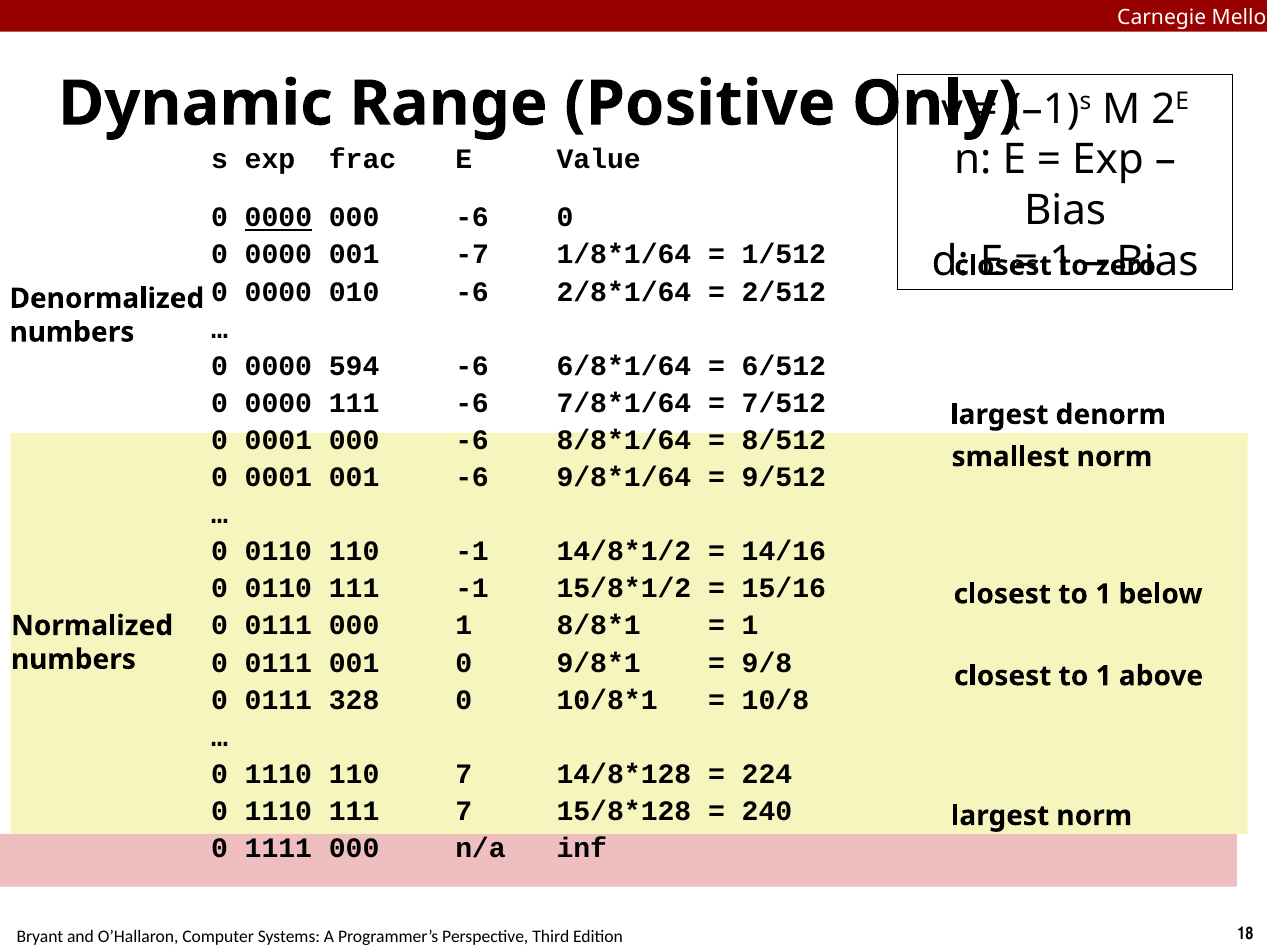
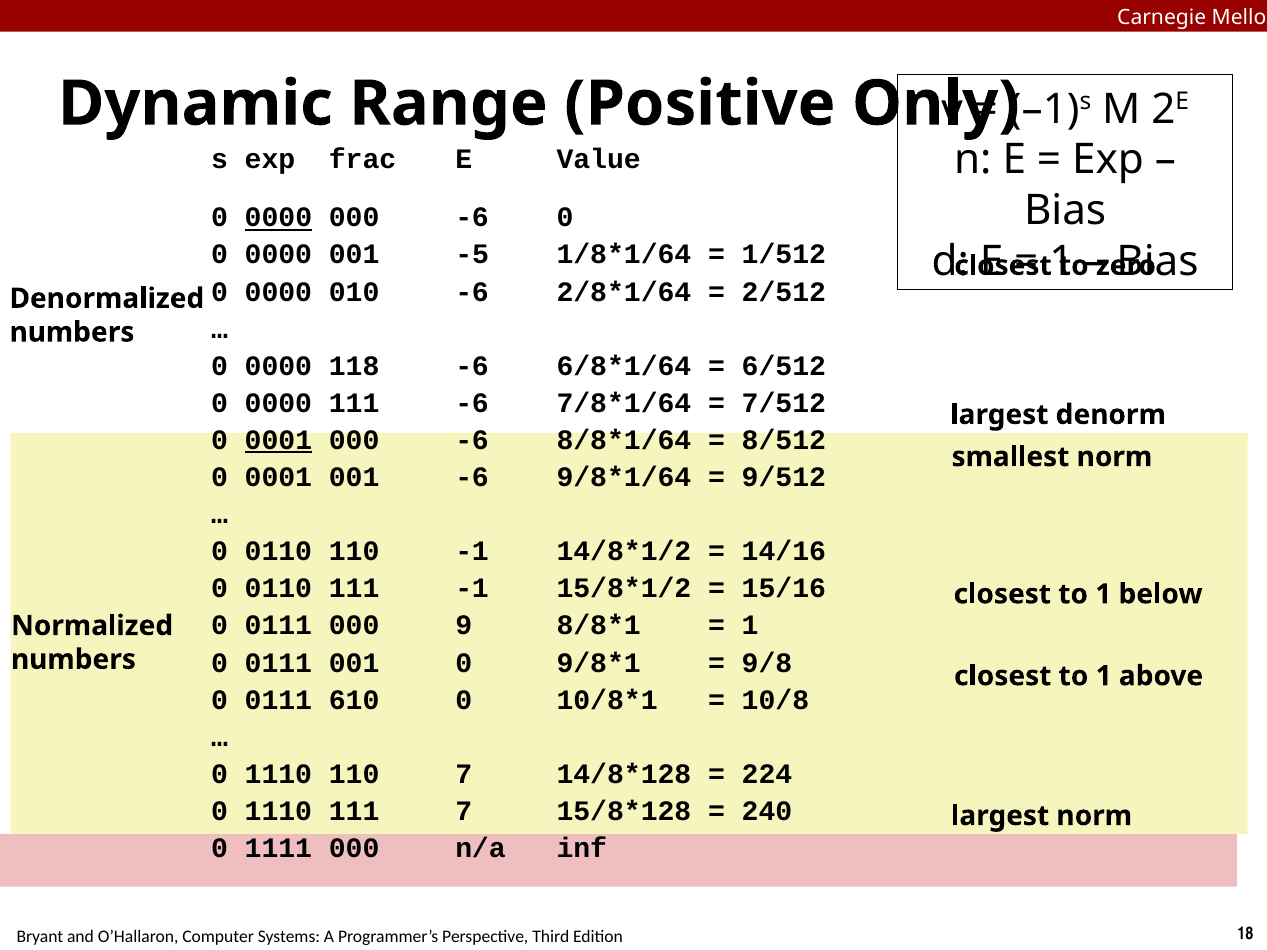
-7: -7 -> -5 (472, 255)
594: 594 -> 118 (354, 366)
0001 underline: none -> present (278, 440)
000 1: 1 -> 9 (464, 626)
328: 328 -> 610 (354, 700)
